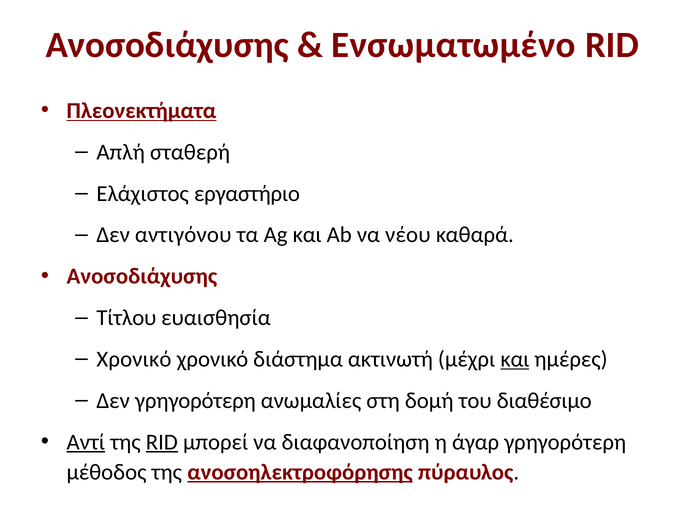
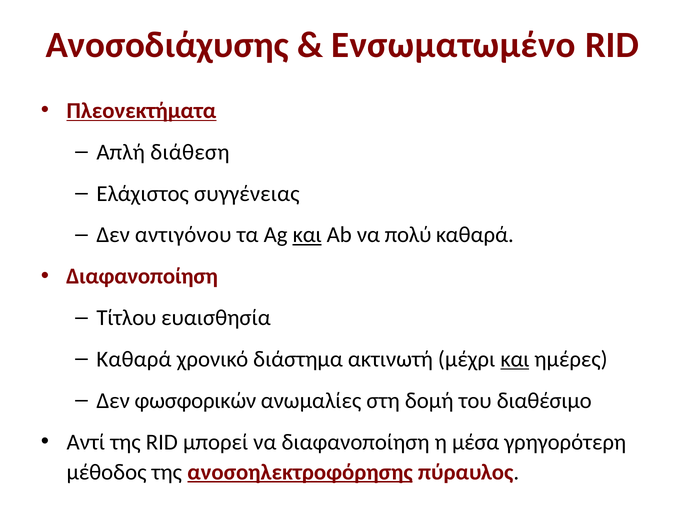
σταθερή: σταθερή -> διάθεση (190, 152)
εργαστήριο: εργαστήριο -> συγγένειας (247, 194)
και underline: none -> present (307, 235)
νέου: νέου -> πολύ (408, 235)
Ανοσοδιάχυσης: Ανοσοδιάχυσης -> Διαφανοποίηση (142, 277)
Χρονικό: Χρονικό -> Καθαρά (134, 359)
Δεν γρηγορότερη: γρηγορότερη -> φωσφορικών (195, 401)
Αντί underline: present -> none (86, 442)
RID underline: present -> none (162, 442)
άγαρ: άγαρ -> μέσα (476, 442)
